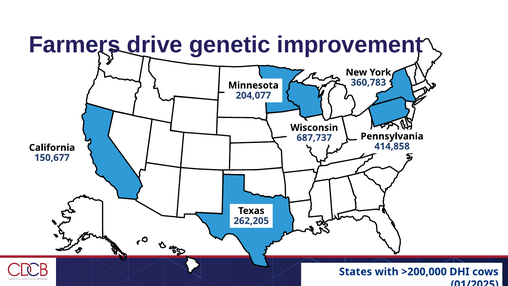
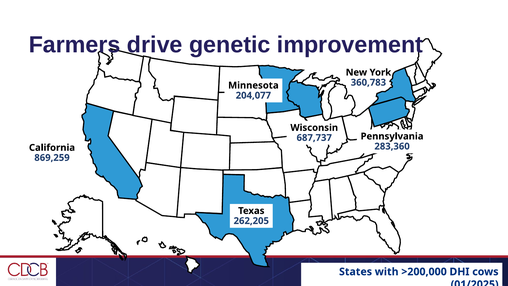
414,858: 414,858 -> 283,360 (392, 146)
150,677: 150,677 -> 869,259 (52, 158)
